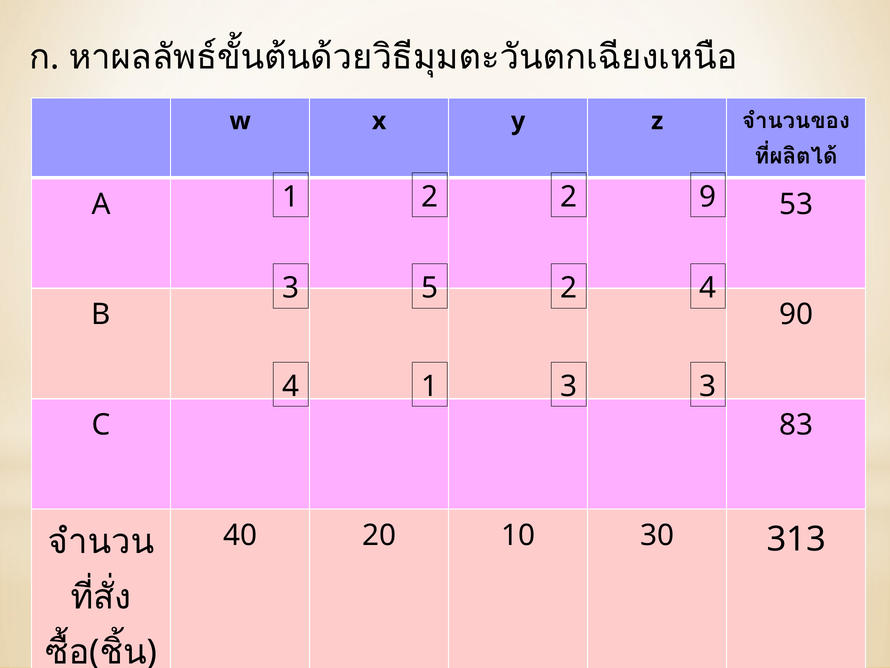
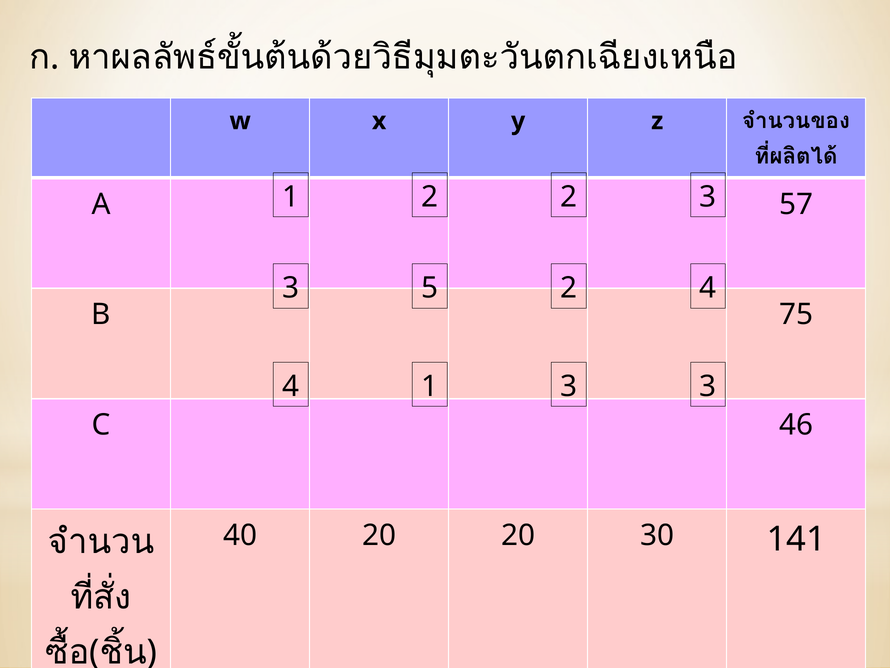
9: 9 -> 3 (708, 197)
53: 53 -> 57 (796, 204)
90: 90 -> 75 (796, 314)
83: 83 -> 46 (796, 425)
20 10: 10 -> 20 (518, 535)
313: 313 -> 141 (796, 539)
